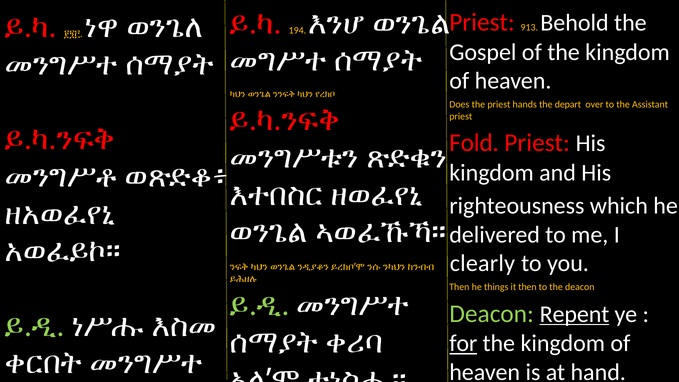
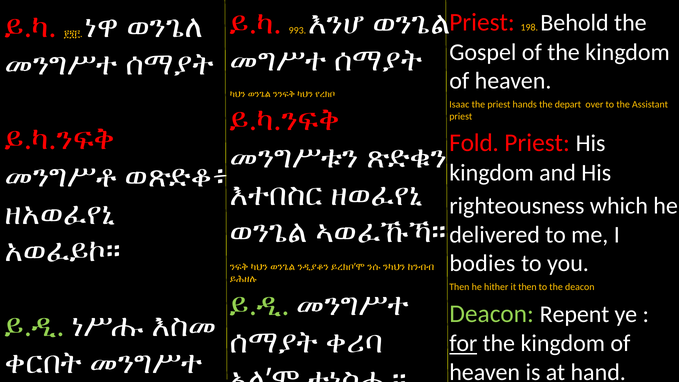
194: 194 -> 993 (297, 30)
913: 913 -> 198 (529, 28)
Does: Does -> Isaac (459, 105)
clearly: clearly -> bodies (482, 263)
things: things -> hither (496, 287)
Repent underline: present -> none (575, 314)
